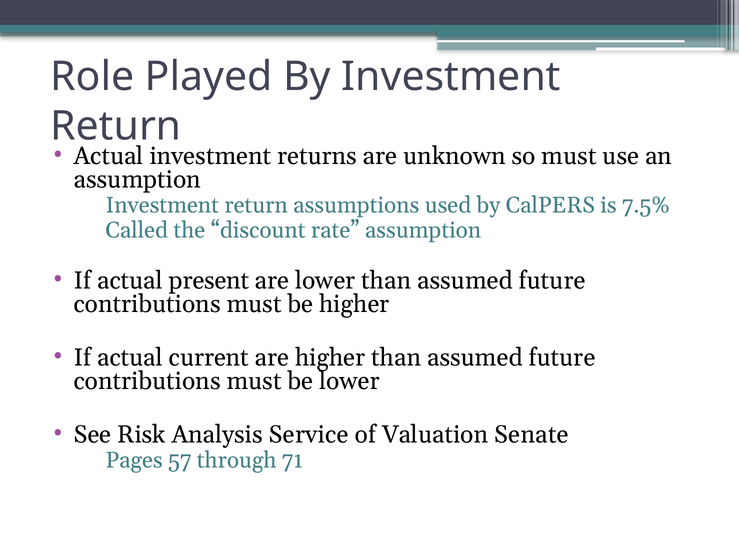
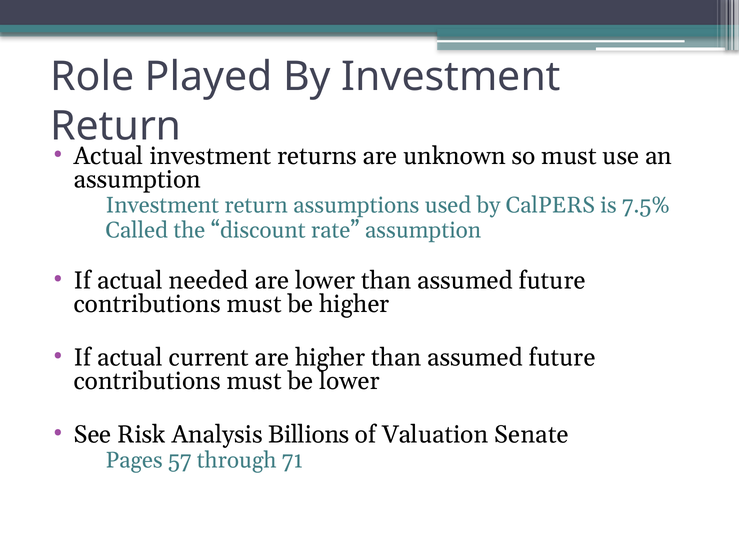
present: present -> needed (209, 281)
Service: Service -> Billions (309, 435)
